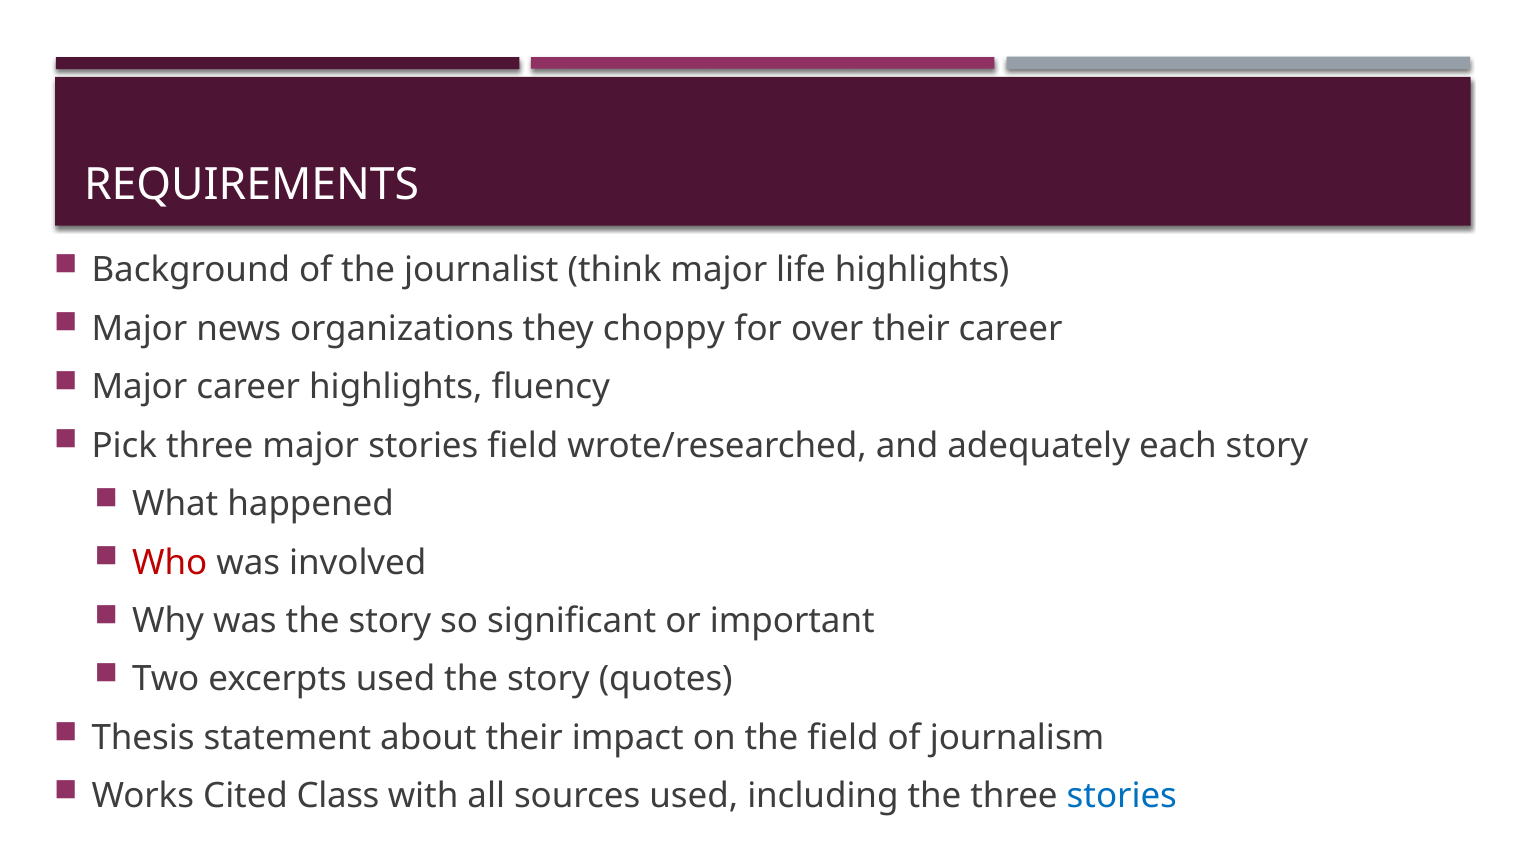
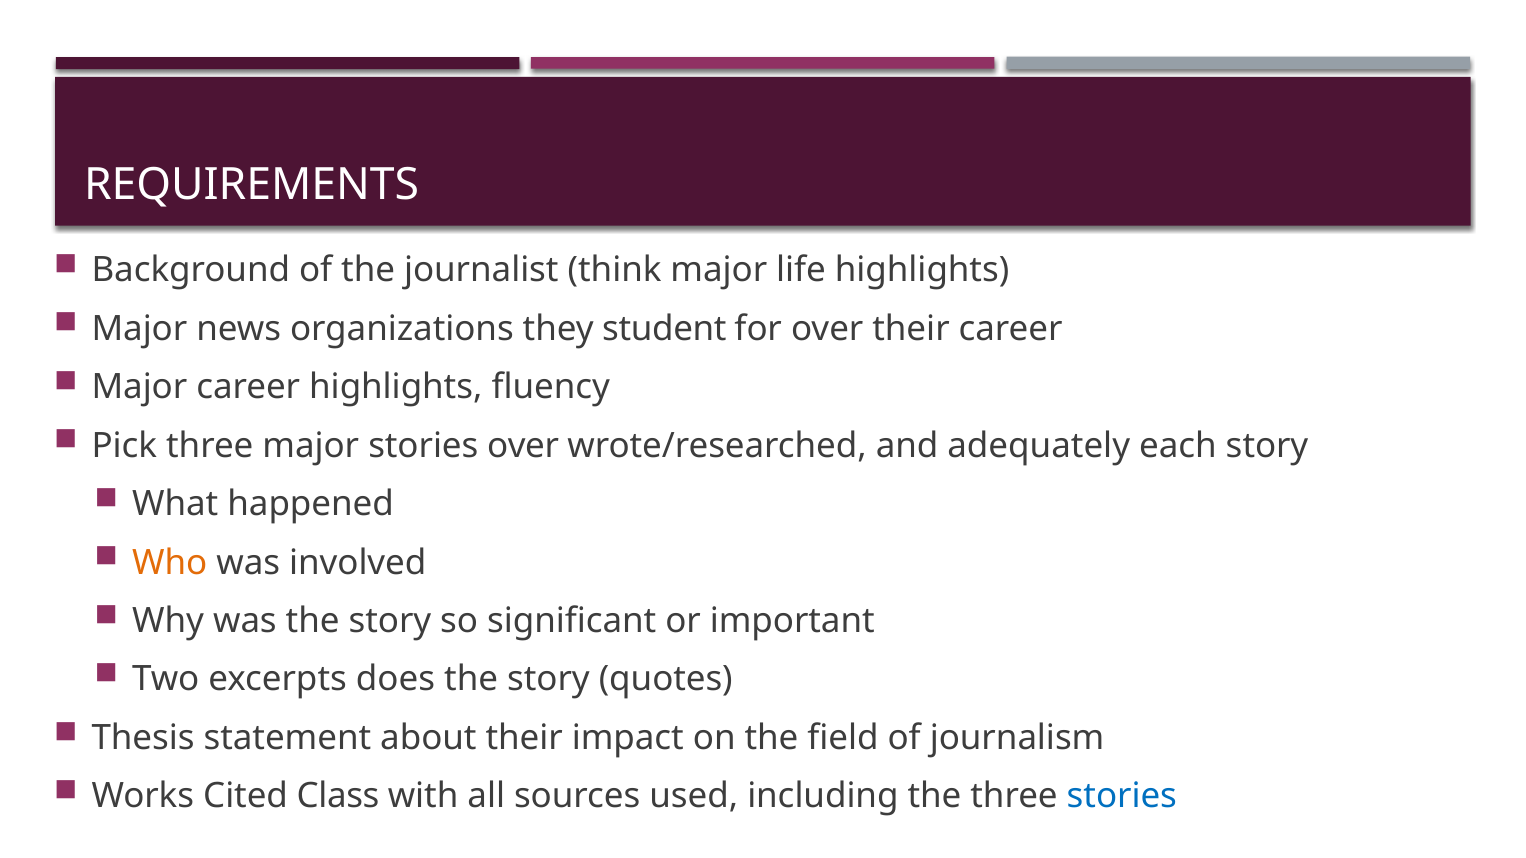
choppy: choppy -> student (664, 329)
stories field: field -> over (523, 446)
Who colour: red -> orange (170, 563)
excerpts used: used -> does (395, 680)
